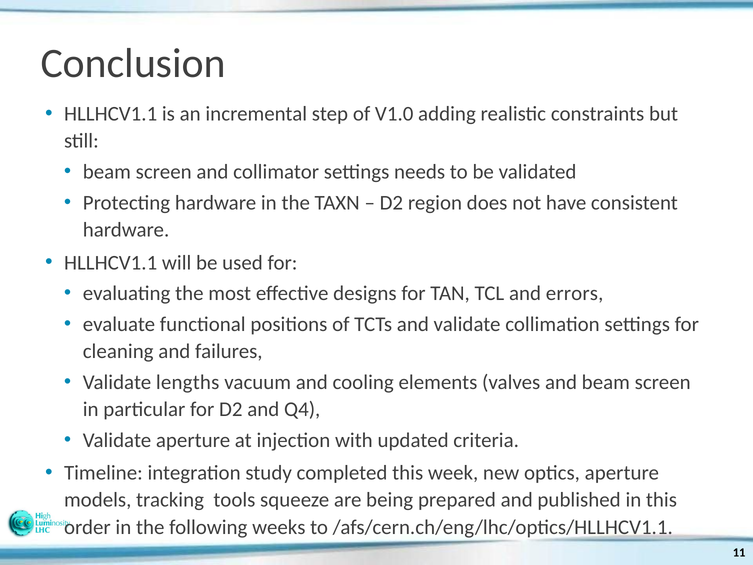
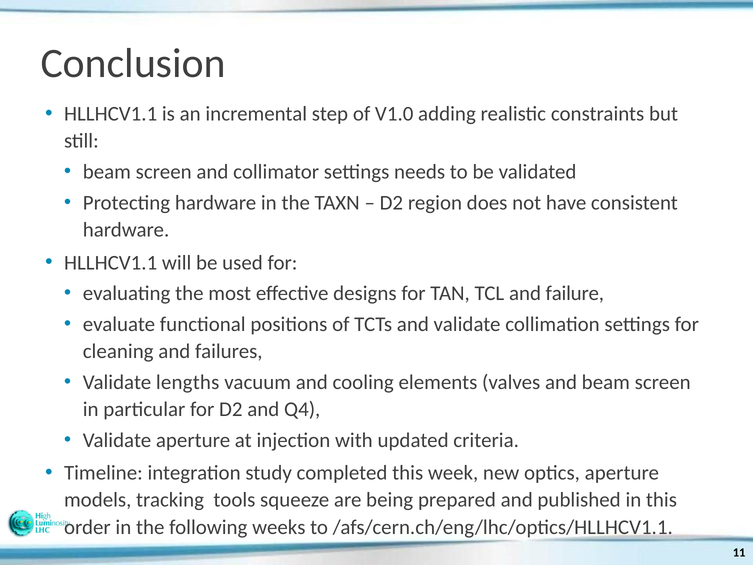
errors: errors -> failure (575, 293)
